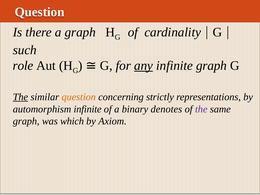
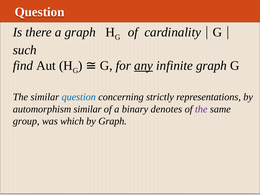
role: role -> find (23, 66)
The underline: present -> none (20, 97)
question colour: orange -> blue (79, 97)
automorphism infinite: infinite -> similar (88, 109)
graph: graph -> group (26, 121)
by Axiom: Axiom -> Graph (113, 121)
